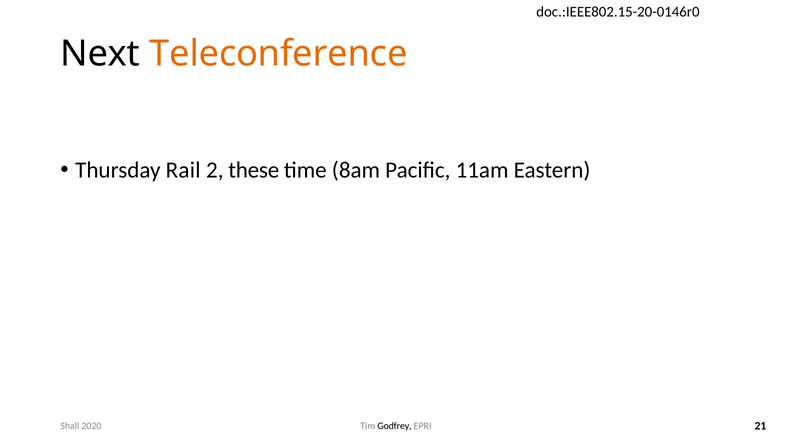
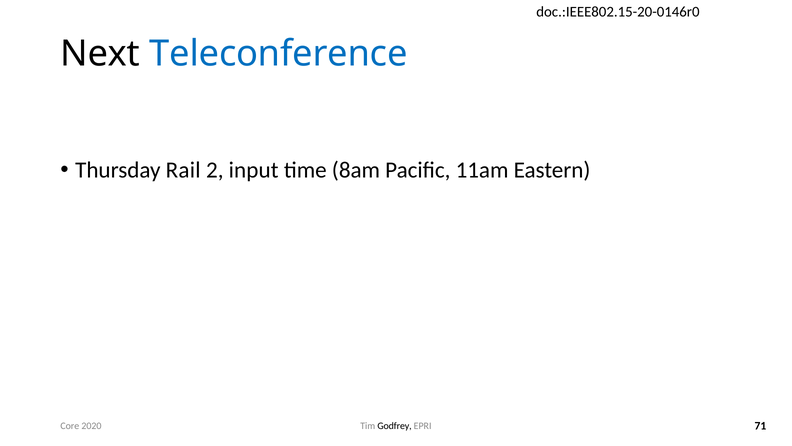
Teleconference colour: orange -> blue (279, 54)
these: these -> input (254, 170)
21: 21 -> 71 (760, 425)
Shall: Shall -> Core (70, 425)
